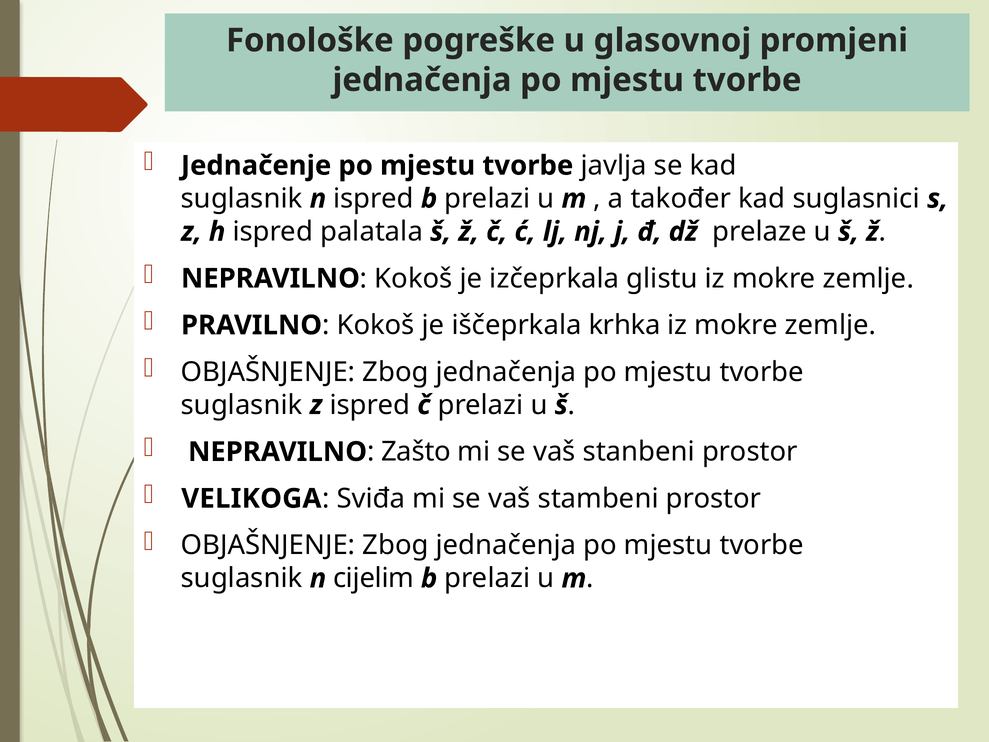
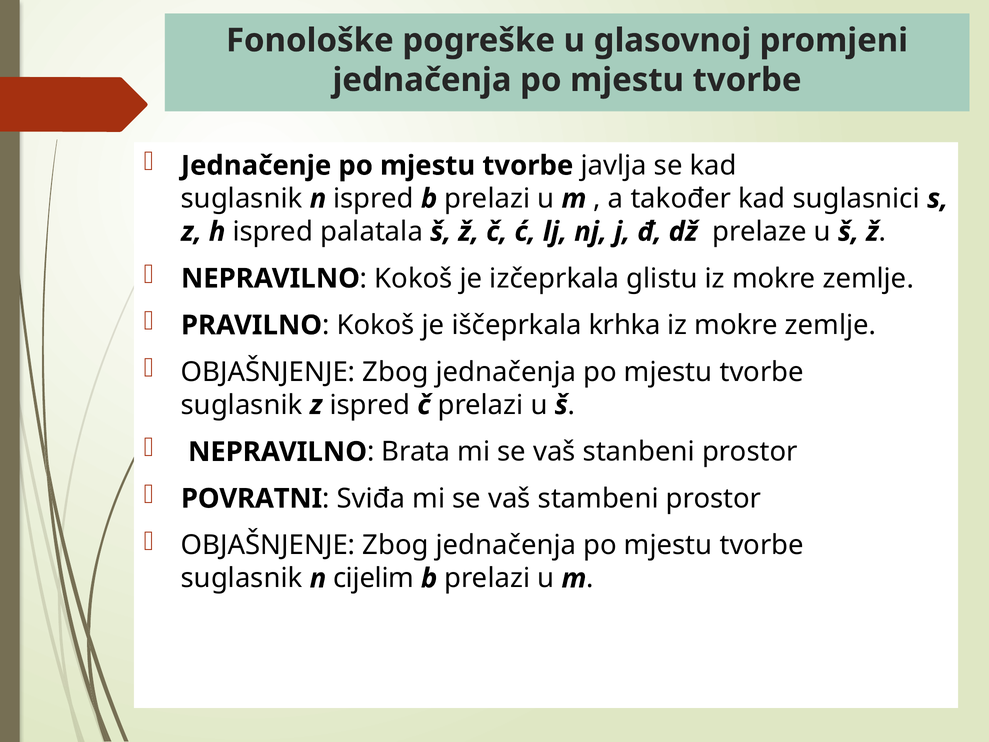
Zašto: Zašto -> Brata (416, 452)
VELIKOGA: VELIKOGA -> POVRATNI (252, 498)
